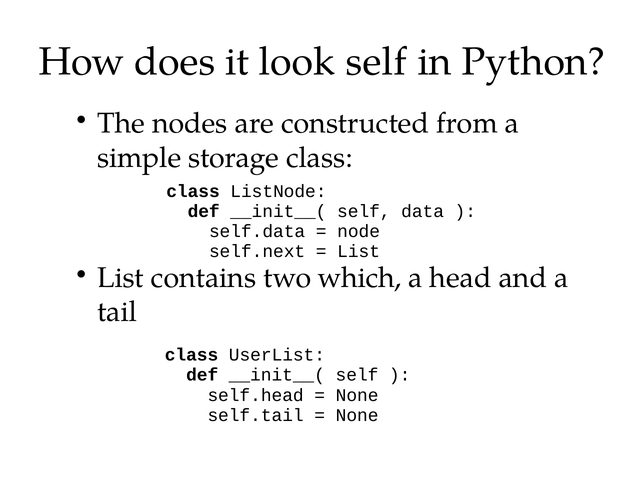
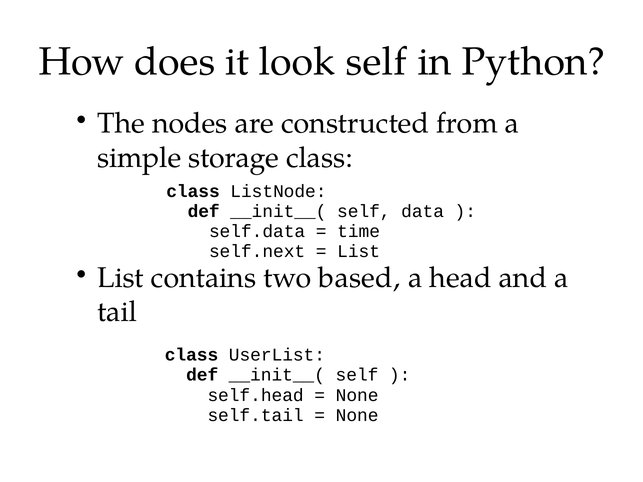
node: node -> time (359, 232)
which: which -> based (359, 278)
